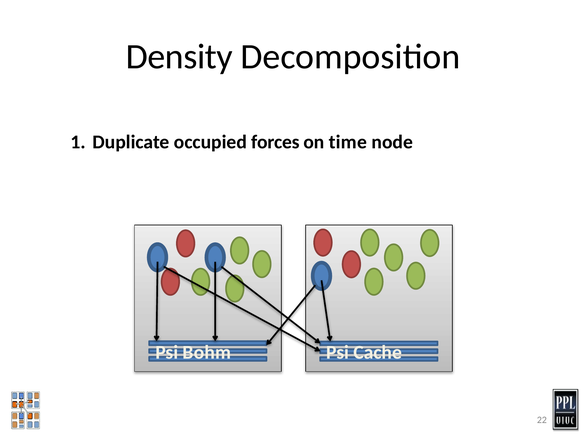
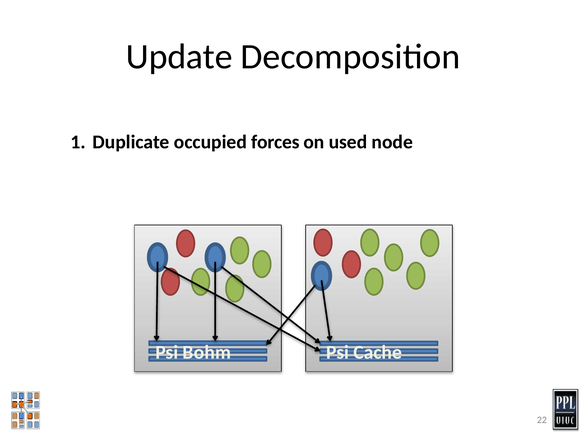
Density: Density -> Update (179, 57)
time: time -> used (348, 142)
